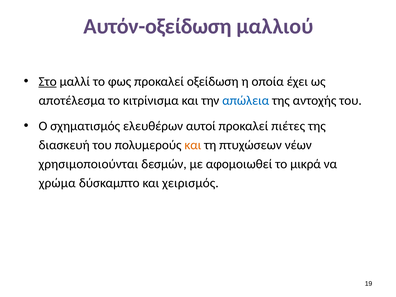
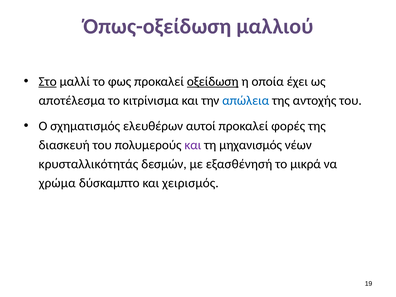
Αυτόν-οξείδωση: Αυτόν-οξείδωση -> Όπως-οξείδωση (157, 26)
οξείδωση underline: none -> present (213, 81)
πιέτες: πιέτες -> φορές (288, 126)
και colour: orange -> purple (193, 145)
πτυχώσεων: πτυχώσεων -> μηχανισμός (251, 145)
χρησιμοποιούνται: χρησιμοποιούνται -> κρυσταλλικότητάς (88, 164)
αφομοιωθεί: αφομοιωθεί -> εξασθένησή (239, 164)
